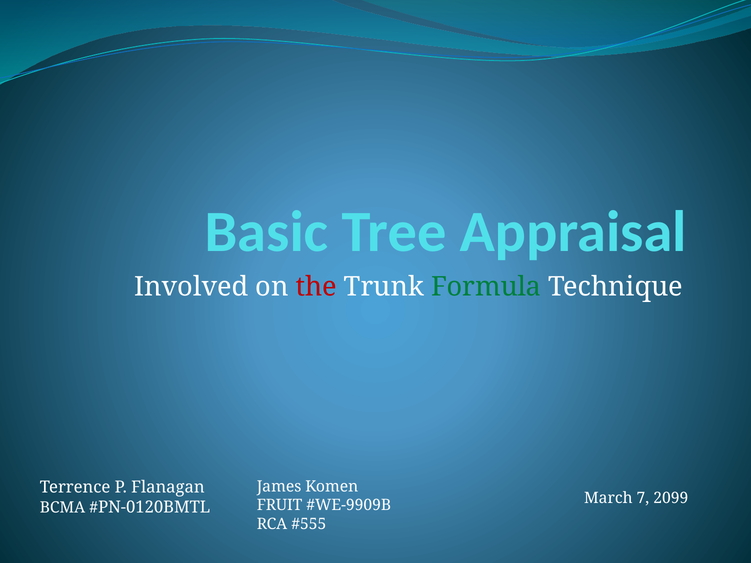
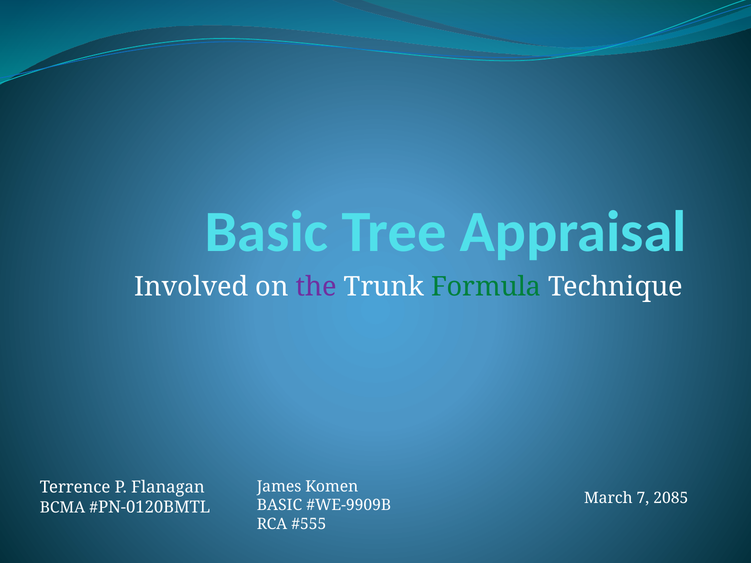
the colour: red -> purple (316, 287)
2099: 2099 -> 2085 (671, 498)
FRUIT: FRUIT -> BASIC (279, 506)
